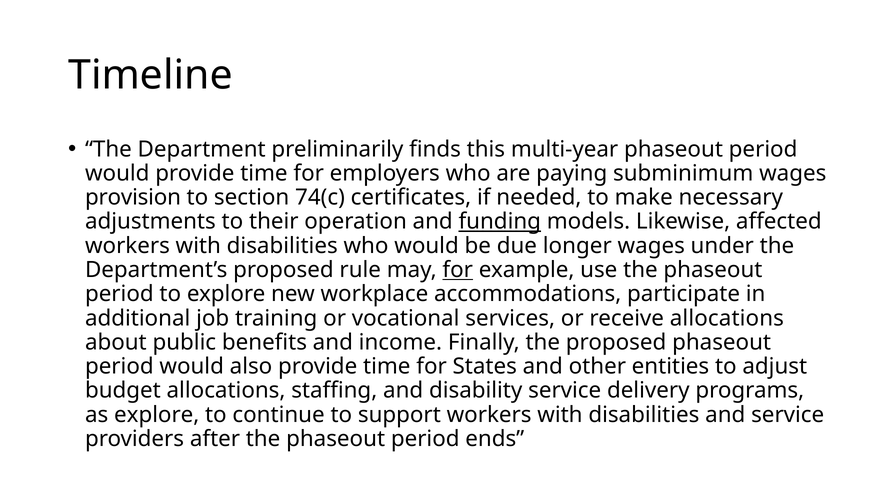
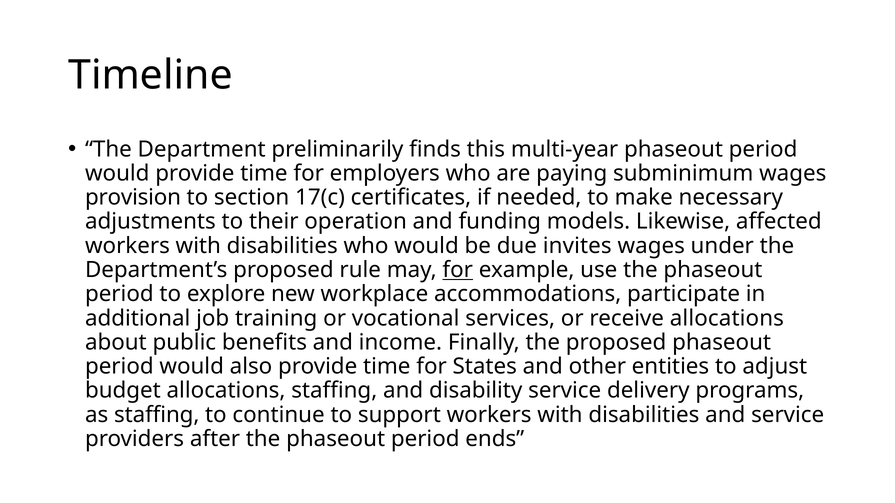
74(c: 74(c -> 17(c (320, 198)
funding underline: present -> none (500, 222)
longer: longer -> invites (577, 246)
as explore: explore -> staffing (157, 415)
